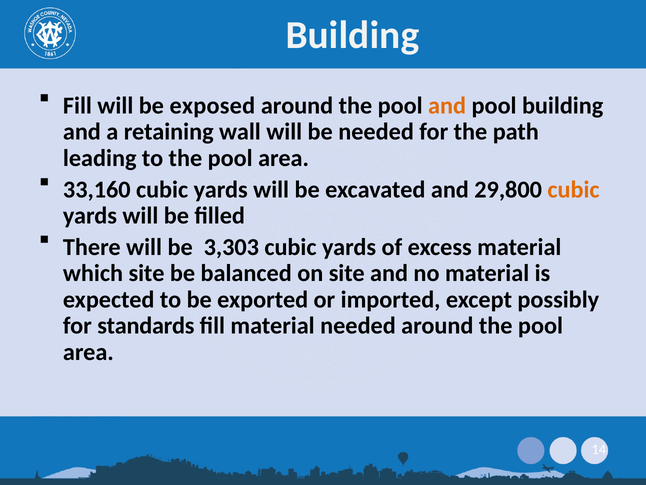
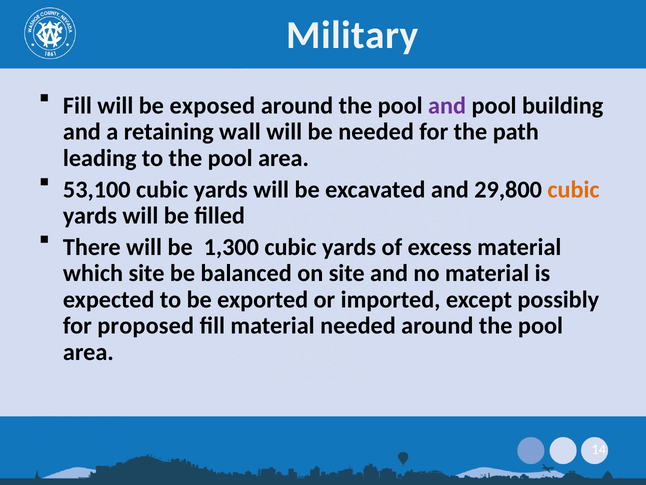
Building: Building -> Military (352, 35)
and colour: orange -> purple (447, 106)
33,160: 33,160 -> 53,100 (97, 189)
3,303: 3,303 -> 1,300 (231, 247)
standards: standards -> proposed (146, 326)
